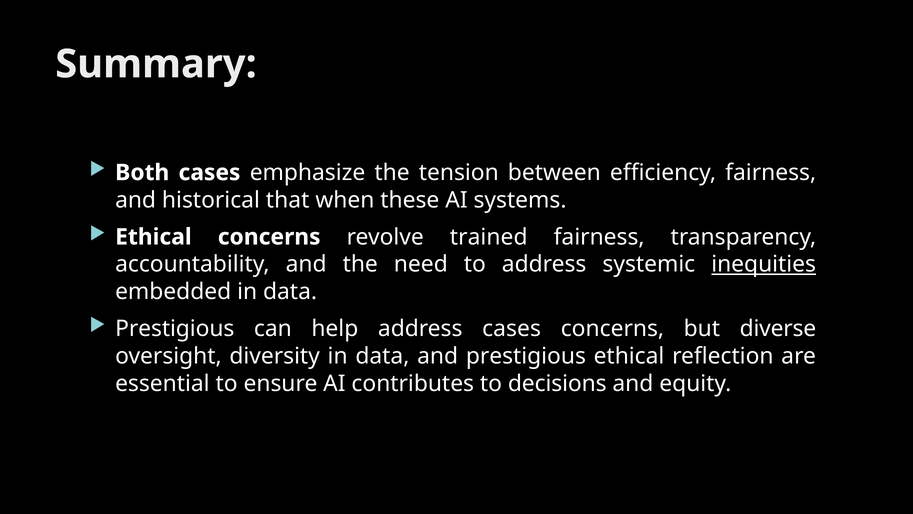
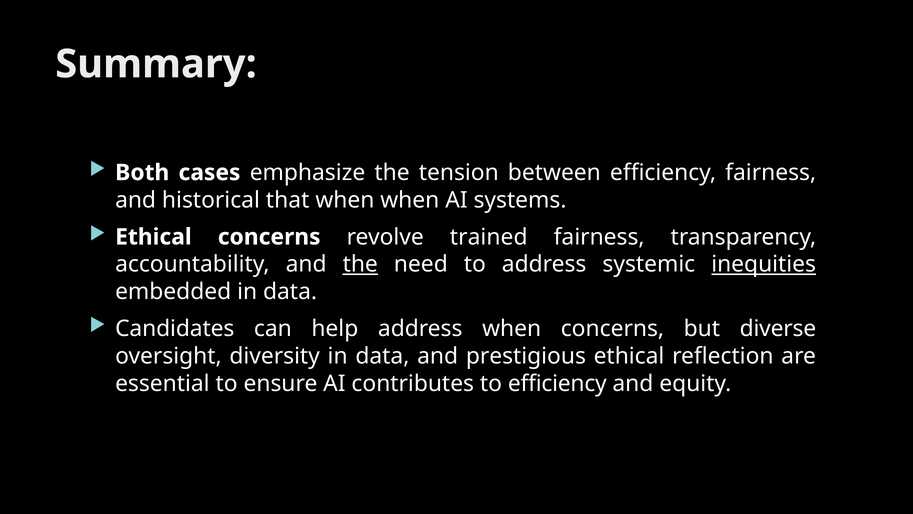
when these: these -> when (410, 200)
the underline: none -> present (360, 264)
Prestigious: Prestigious -> Candidates (175, 328)
address cases: cases -> when (512, 328)
to decisions: decisions -> efficiency (557, 383)
